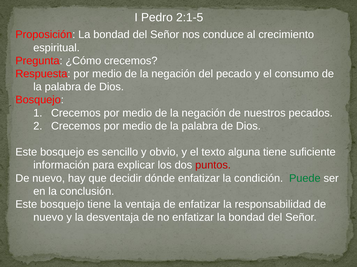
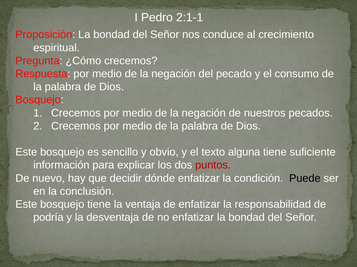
2:1-5: 2:1-5 -> 2:1-1 (190, 18)
Puede colour: green -> black (305, 179)
nuevo: nuevo -> podría (48, 218)
